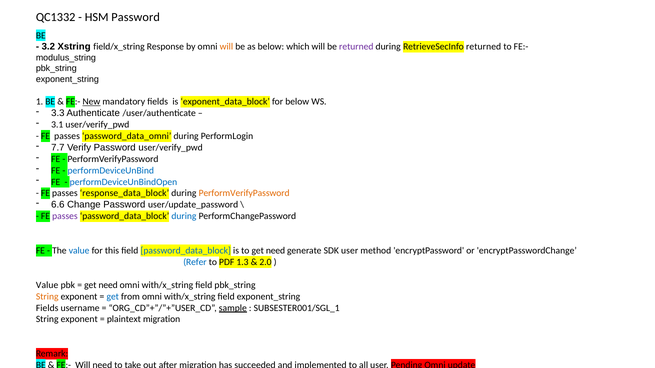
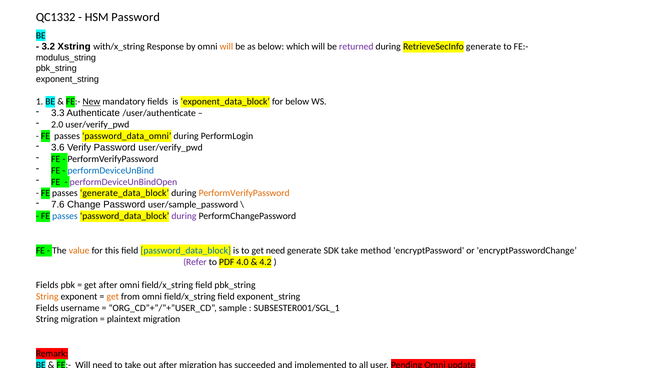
field/x_string: field/x_string -> with/x_string (119, 47)
RetrieveSecInfo returned: returned -> generate (484, 47)
3.1: 3.1 -> 2.0 (57, 125)
7.7: 7.7 -> 3.6 (58, 148)
performDeviceUnBindOpen colour: blue -> purple (123, 182)
response_data_block: response_data_block -> generate_data_block (124, 194)
6.6: 6.6 -> 7.6 (58, 205)
user/update_password: user/update_password -> user/sample_password (193, 205)
passes colour: purple -> blue (65, 216)
during colour: blue -> purple (184, 216)
value colour: blue -> orange (79, 251)
SDK user: user -> take (350, 251)
Refer colour: blue -> purple (195, 262)
1.3: 1.3 -> 4.0 (242, 262)
2.0: 2.0 -> 4.2 (265, 262)
Value: Value -> Fields (47, 285)
need: need -> after (108, 285)
with/x_string: with/x_string -> field/x_string (167, 285)
get colour: blue -> orange (113, 297)
from omni with/x_string: with/x_string -> field/x_string (190, 297)
sample underline: present -> none (233, 308)
exponent: exponent -> migration (79, 320)
